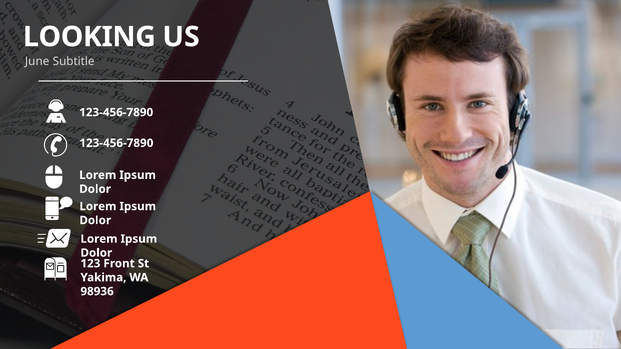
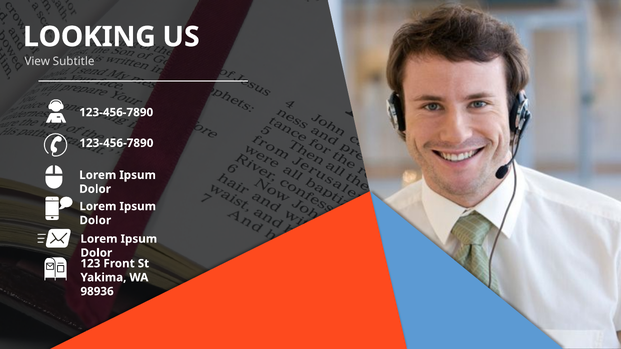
June: June -> View (37, 62)
